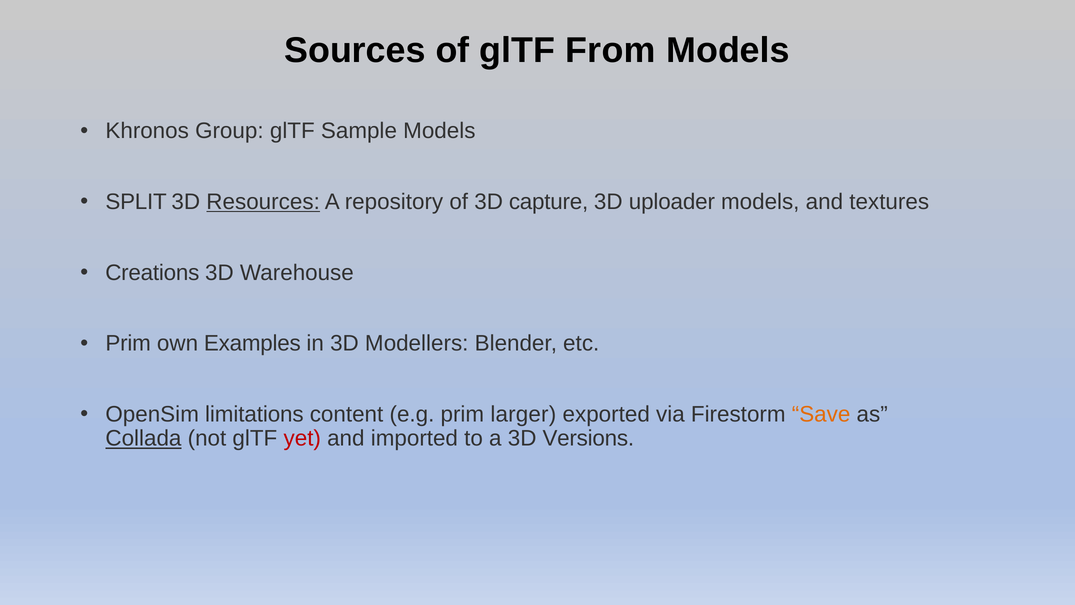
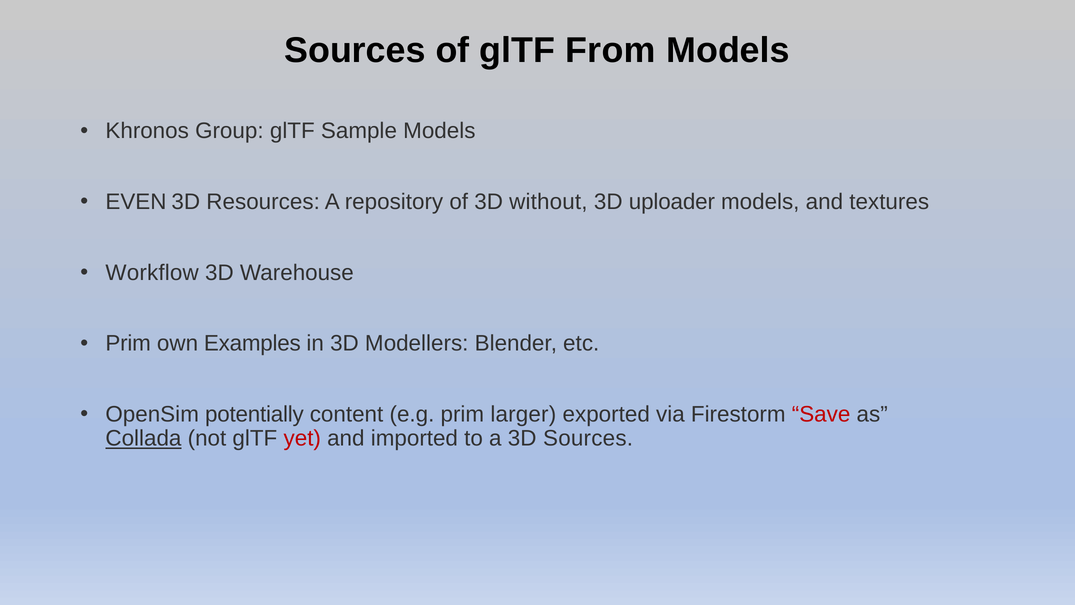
SPLIT: SPLIT -> EVEN (136, 202)
Resources underline: present -> none (263, 202)
capture: capture -> without (548, 202)
Creations: Creations -> Workflow (152, 273)
limitations: limitations -> potentially (254, 414)
Save colour: orange -> red (821, 414)
3D Versions: Versions -> Sources (588, 438)
